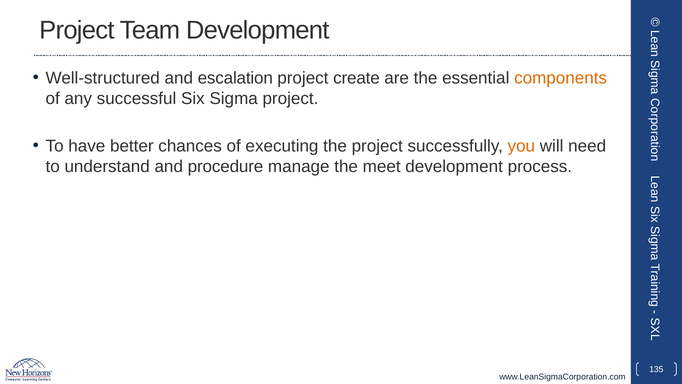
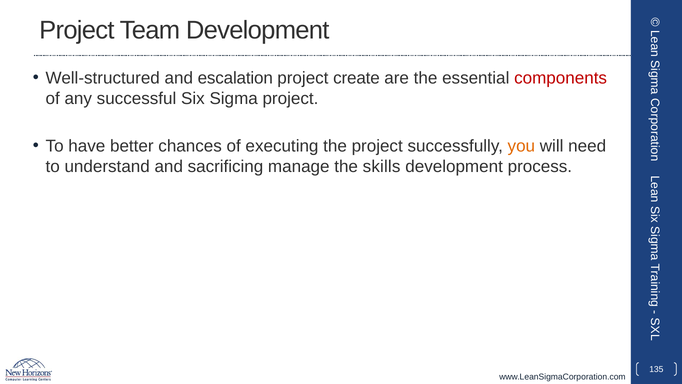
components colour: orange -> red (561, 78)
procedure: procedure -> sacrificing (225, 167)
meet: meet -> skills (382, 167)
